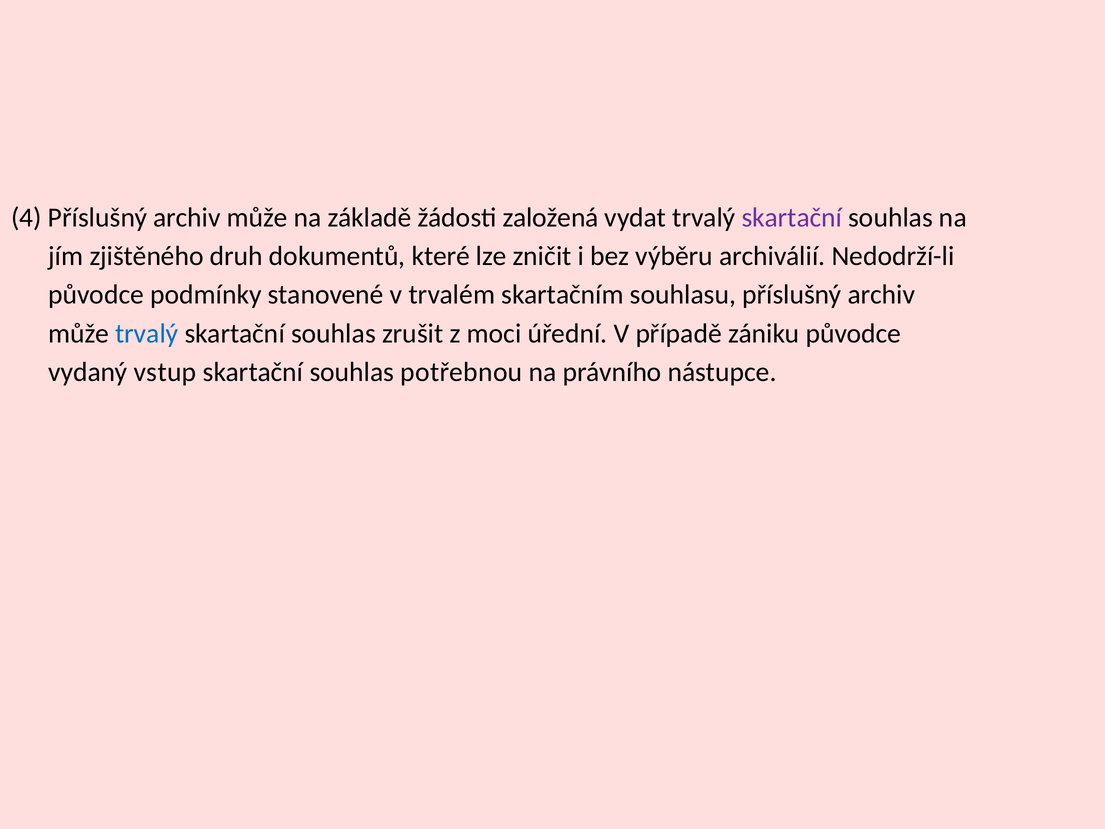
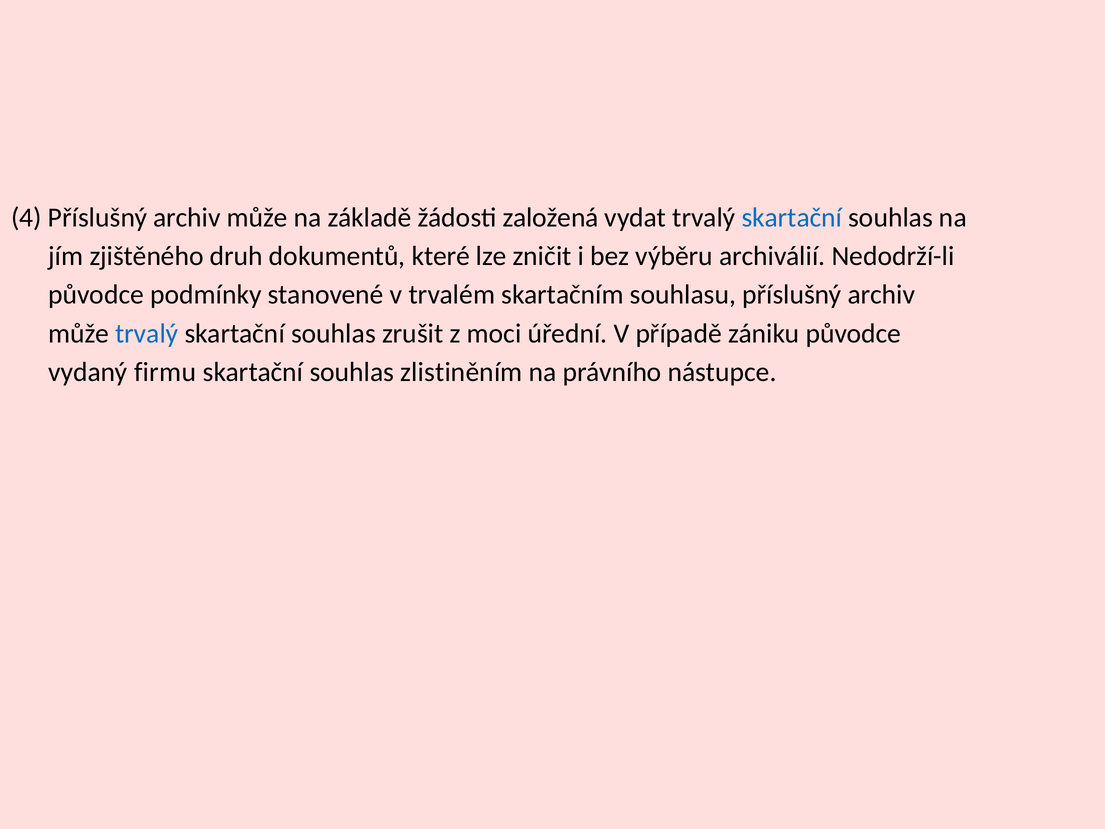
skartační colour: purple -> blue (792, 217)
vstup: vstup -> firmu (165, 372)
potřebnou: potřebnou -> zlistiněním (461, 372)
